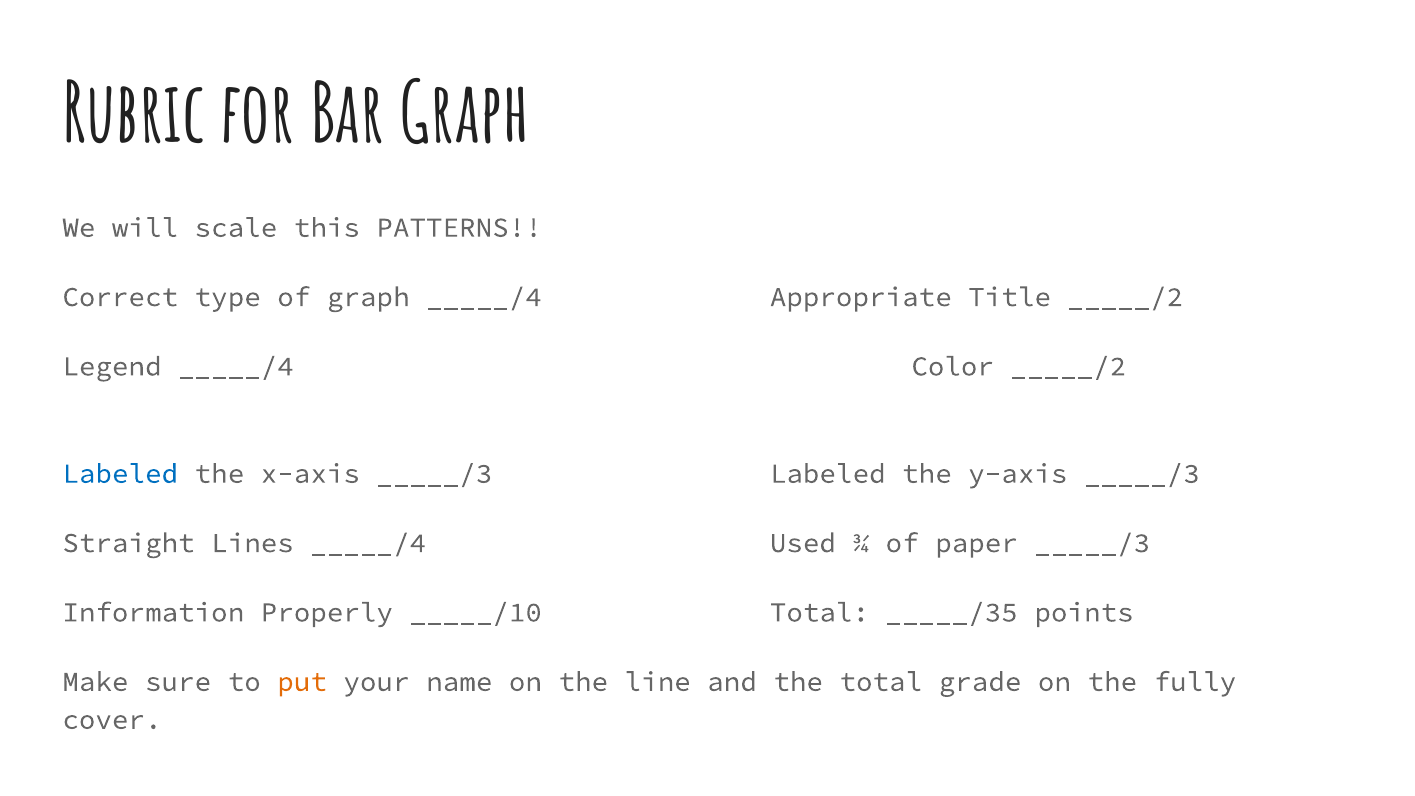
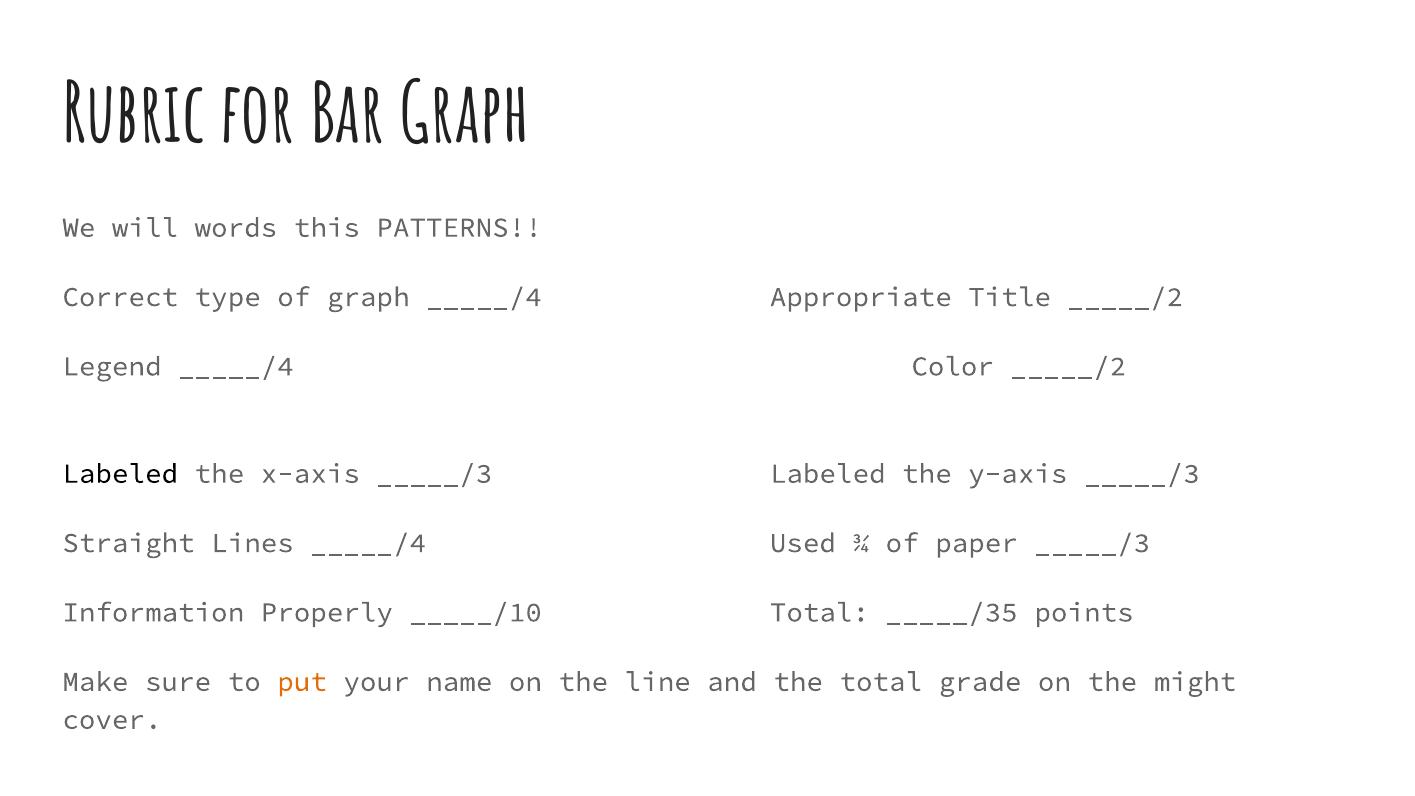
scale: scale -> words (236, 228)
Labeled colour: blue -> black (120, 474)
fully: fully -> might (1195, 682)
